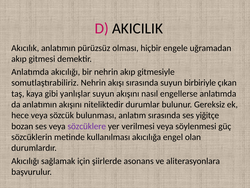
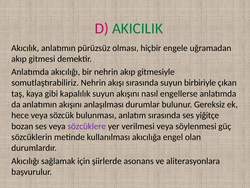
AKICILIK colour: black -> green (138, 28)
yanlışlar: yanlışlar -> kapalılık (75, 93)
niteliktedir: niteliktedir -> anlaşılması (104, 104)
